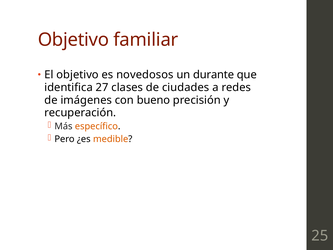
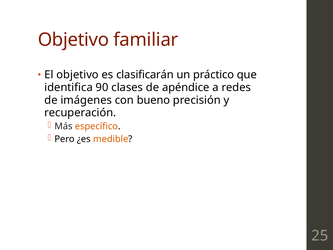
novedosos: novedosos -> clasificarán (145, 75)
durante: durante -> práctico (214, 75)
27: 27 -> 90 (102, 87)
ciudades: ciudades -> apéndice (186, 87)
